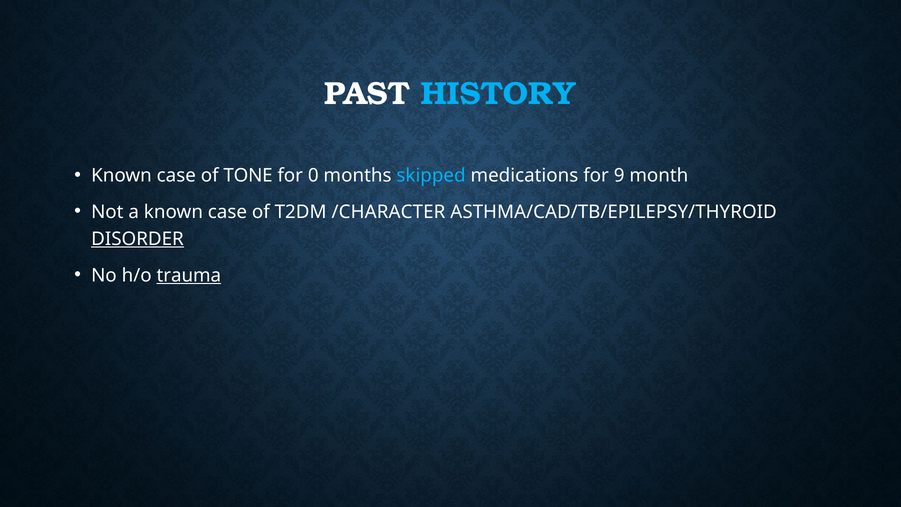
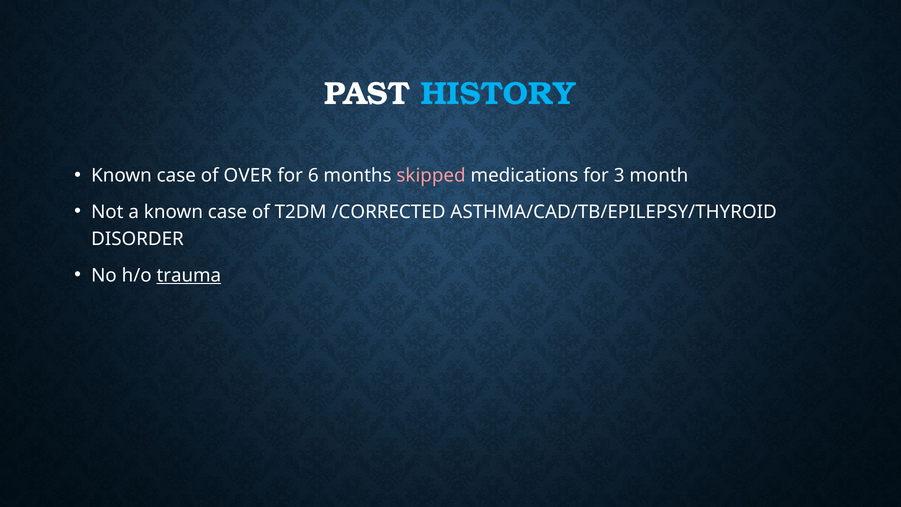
TONE: TONE -> OVER (248, 175)
0: 0 -> 6 (313, 175)
skipped colour: light blue -> pink (431, 175)
9: 9 -> 3 (619, 175)
/CHARACTER: /CHARACTER -> /CORRECTED (389, 212)
DISORDER underline: present -> none (137, 239)
